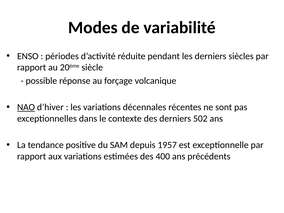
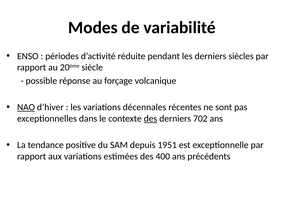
des underline: none -> present (150, 119)
502: 502 -> 702 (200, 119)
1957: 1957 -> 1951 (167, 145)
